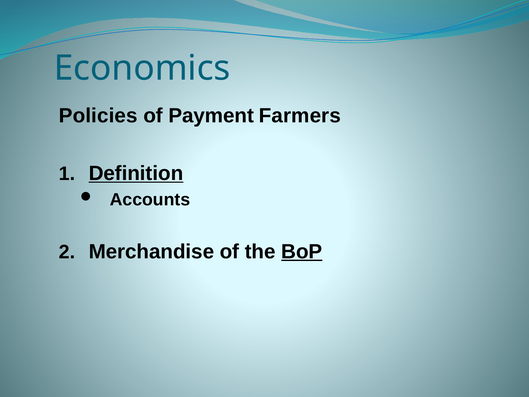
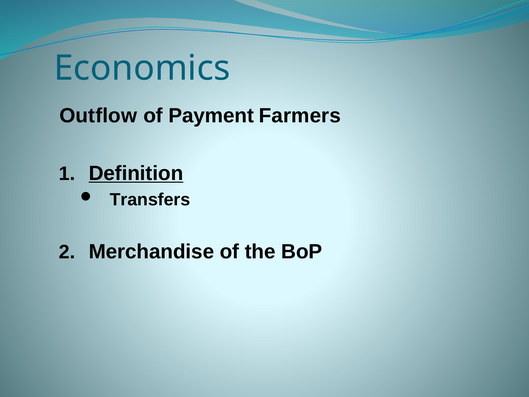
Policies: Policies -> Outflow (98, 116)
Accounts: Accounts -> Transfers (150, 199)
BoP underline: present -> none (302, 251)
